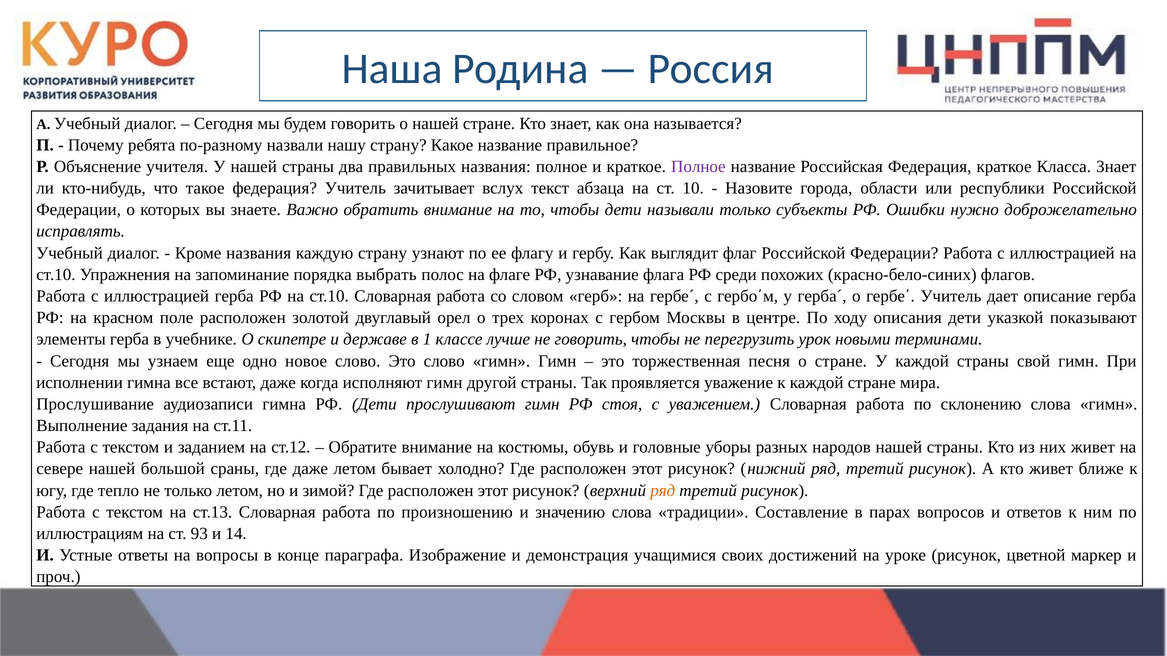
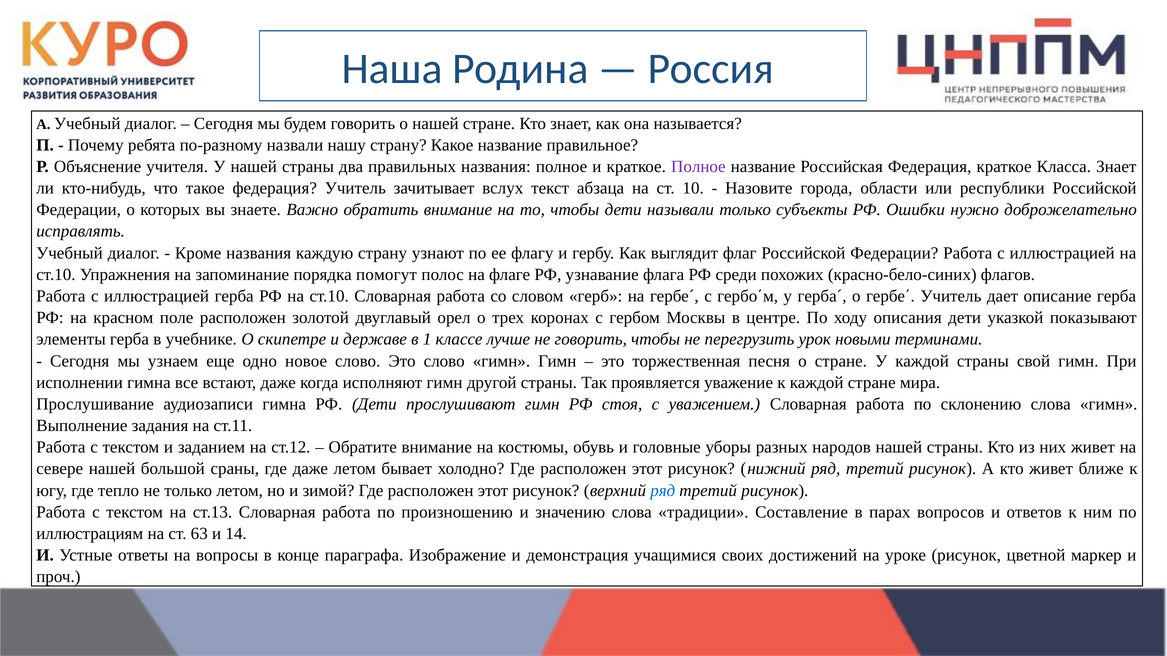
выбрать: выбрать -> помогут (387, 275)
ряд colour: orange -> blue (663, 491)
93: 93 -> 63 (199, 534)
